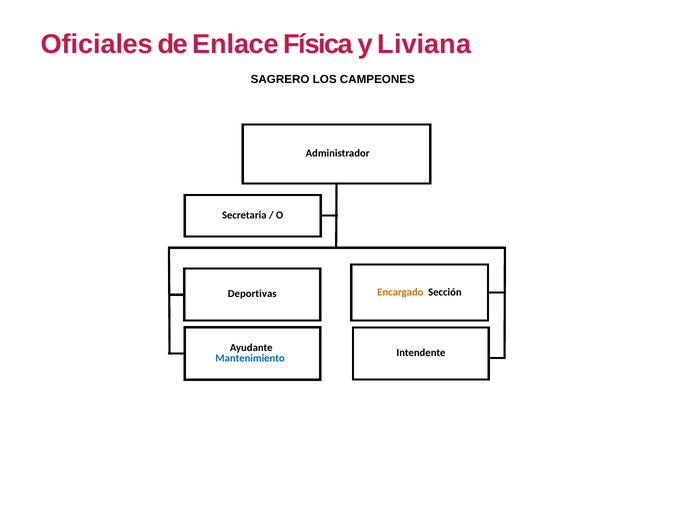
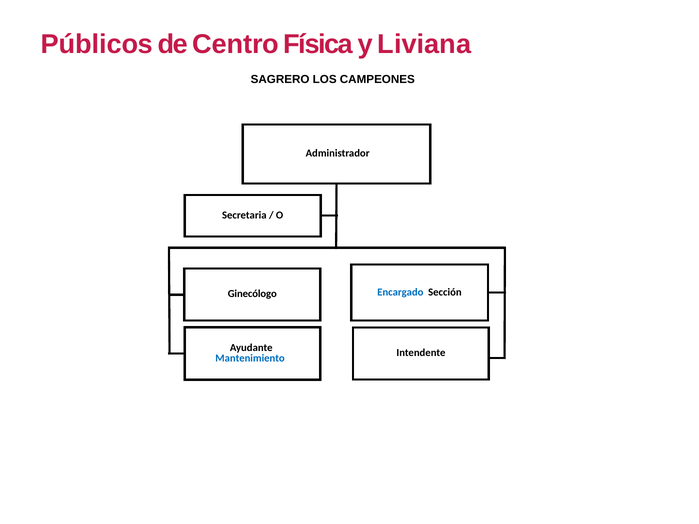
Oficiales: Oficiales -> Públicos (97, 44)
Enlace: Enlace -> Centro (236, 44)
Encargado colour: orange -> blue (400, 292)
Deportivas: Deportivas -> Ginecólogo (252, 294)
